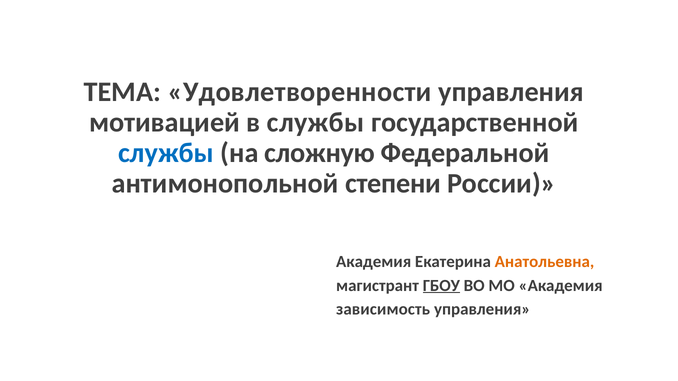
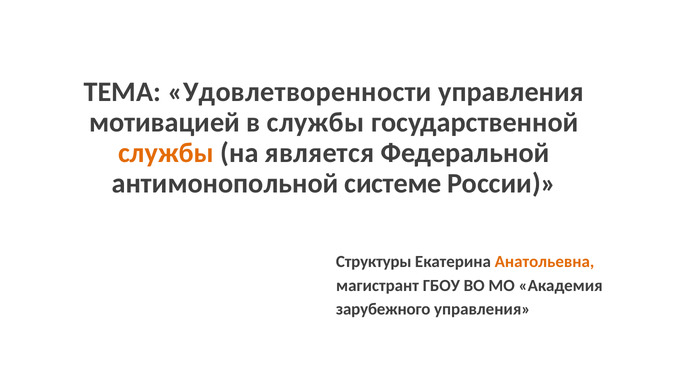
службы colour: blue -> orange (166, 153)
сложную: сложную -> является (320, 153)
степени: степени -> системе (393, 184)
Академия: Академия -> Структуры (374, 262)
ГБОУ underline: present -> none (441, 286)
зависимость: зависимость -> зарубежного (383, 309)
